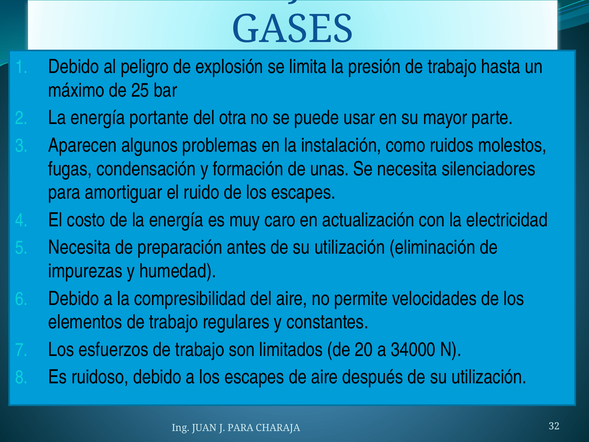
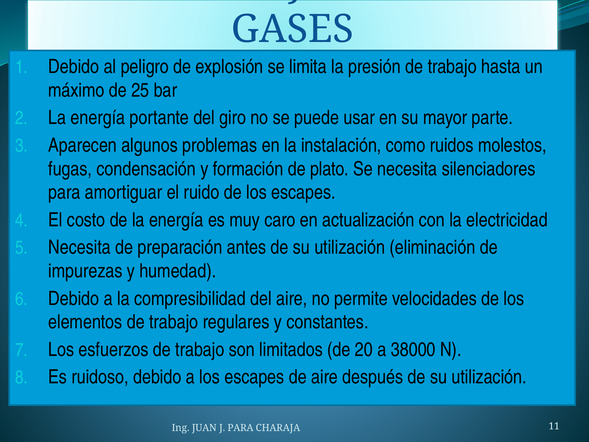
otra: otra -> giro (233, 118)
unas: unas -> plato (329, 169)
34000: 34000 -> 38000 (413, 349)
32: 32 -> 11 (554, 426)
